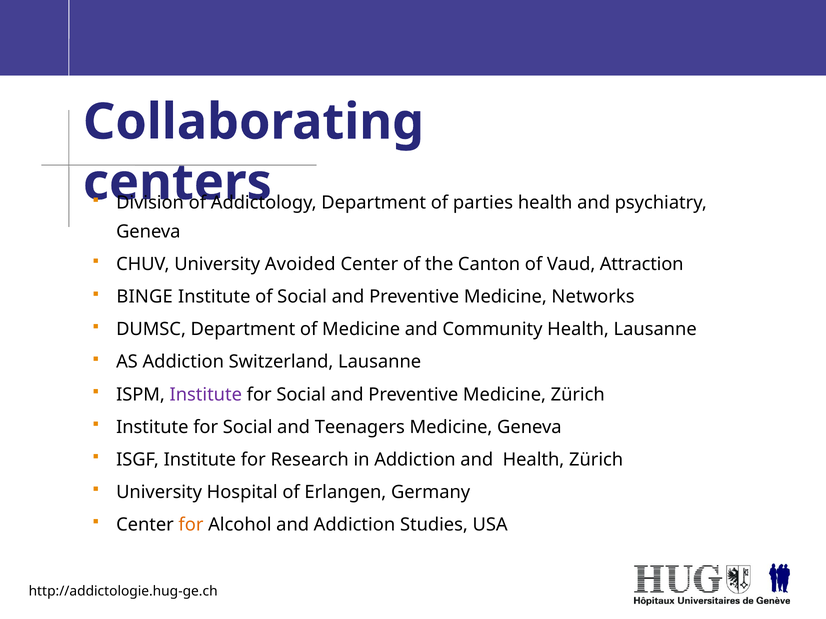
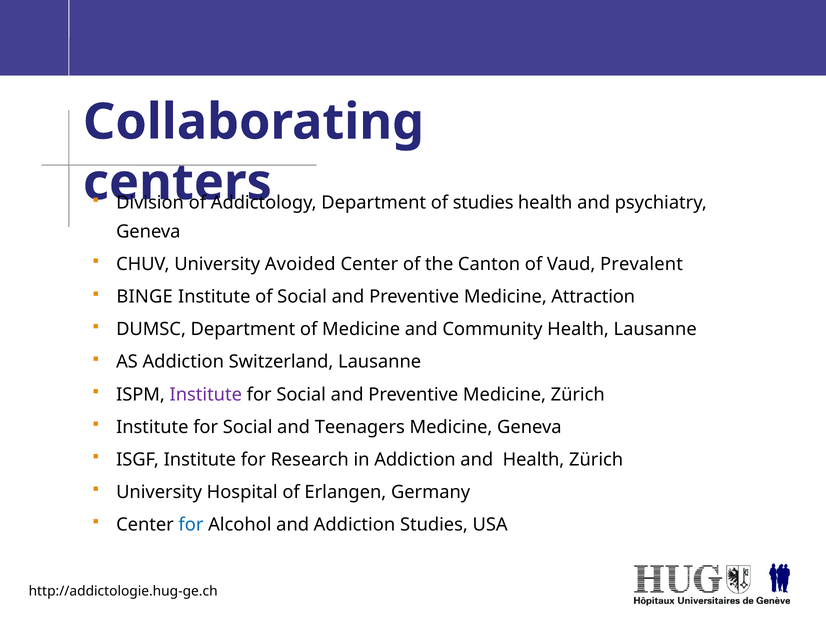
of parties: parties -> studies (483, 203)
Attraction: Attraction -> Prevalent (641, 264)
Networks: Networks -> Attraction (593, 297)
for colour: orange -> blue (191, 525)
